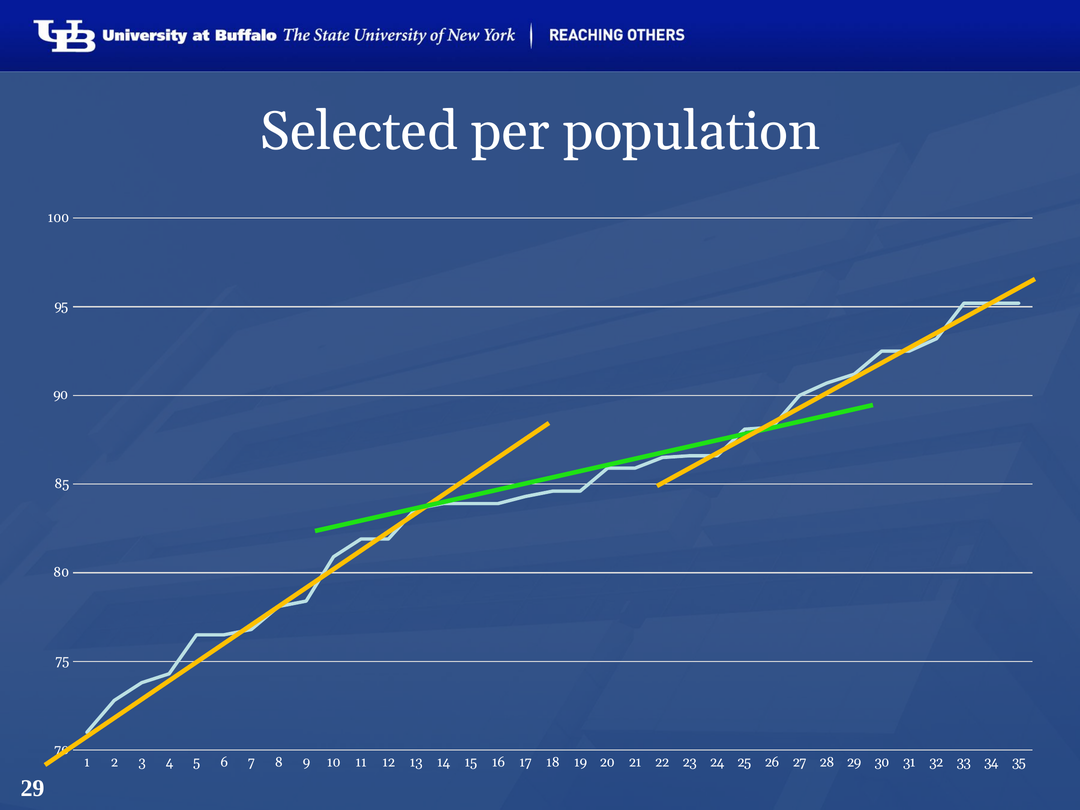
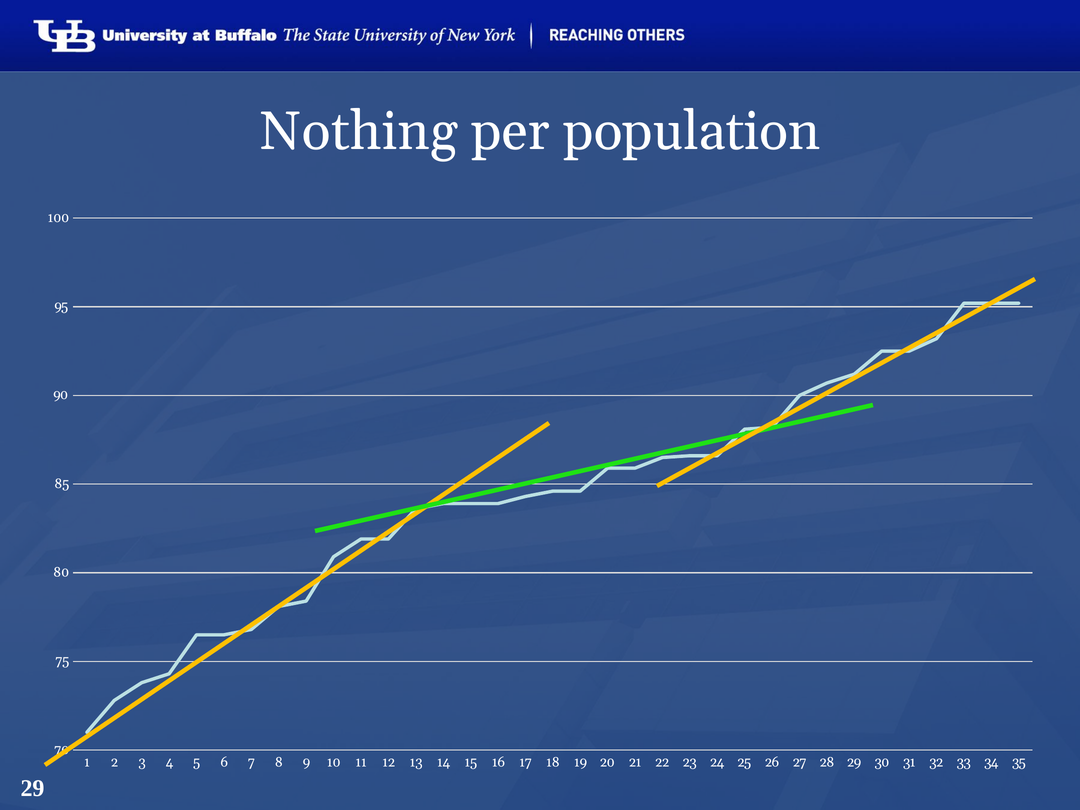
Selected: Selected -> Nothing (359, 132)
